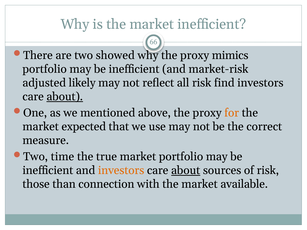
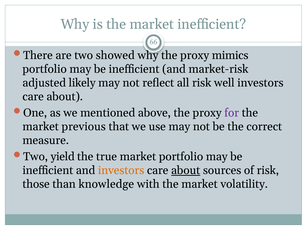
find: find -> well (224, 83)
about underline: present -> none (65, 97)
for colour: orange -> purple (232, 113)
expected: expected -> previous (84, 127)
time: time -> yield (63, 157)
connection: connection -> knowledge (106, 184)
available: available -> volatility (244, 184)
